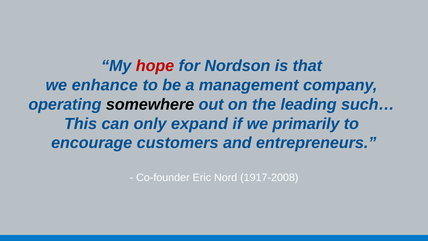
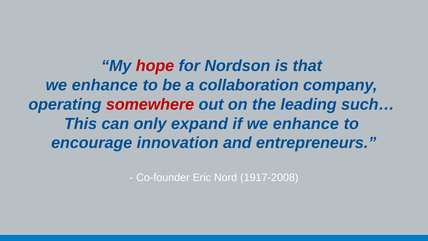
management: management -> collaboration (249, 85)
somewhere colour: black -> red (150, 104)
if we primarily: primarily -> enhance (306, 124)
customers: customers -> innovation (178, 143)
